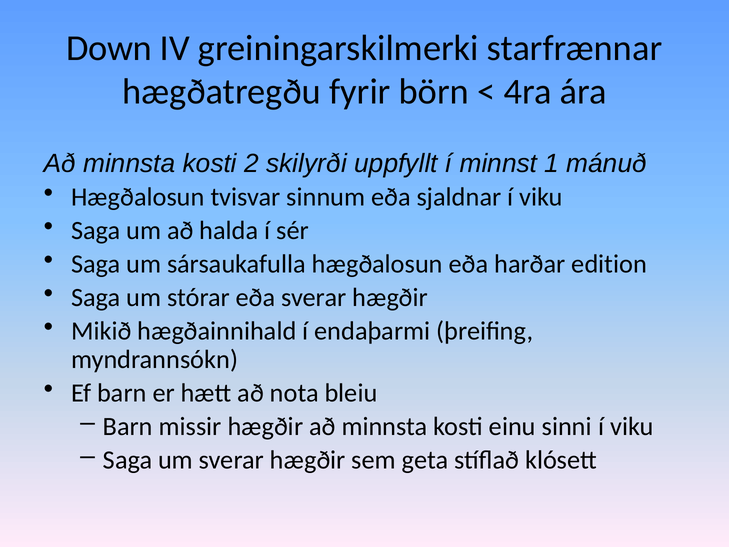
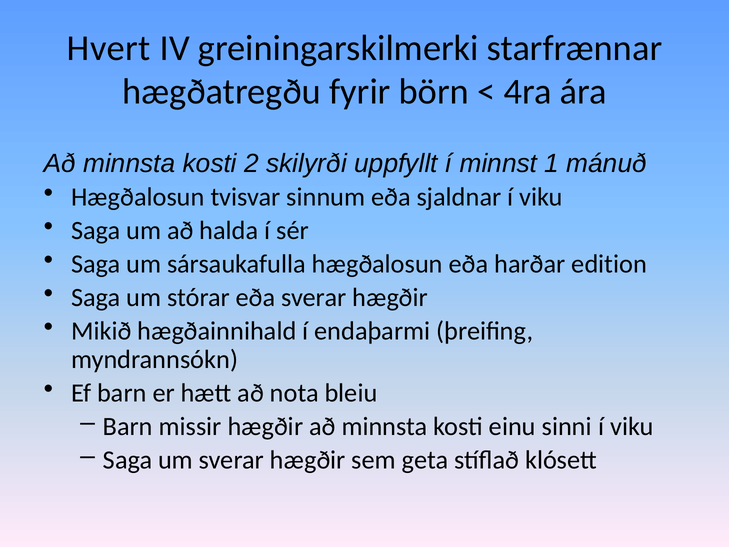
Down: Down -> Hvert (109, 48)
